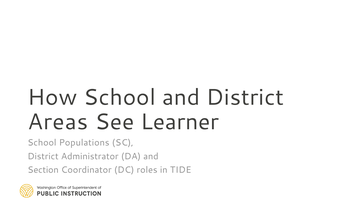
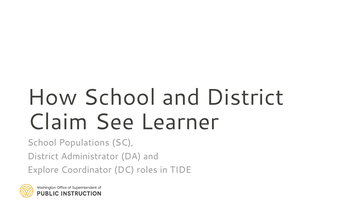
Areas: Areas -> Claim (58, 122)
Section: Section -> Explore (43, 170)
